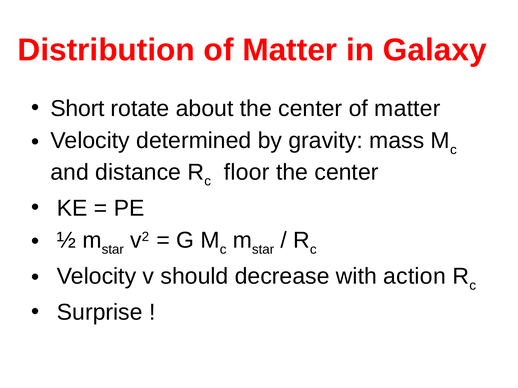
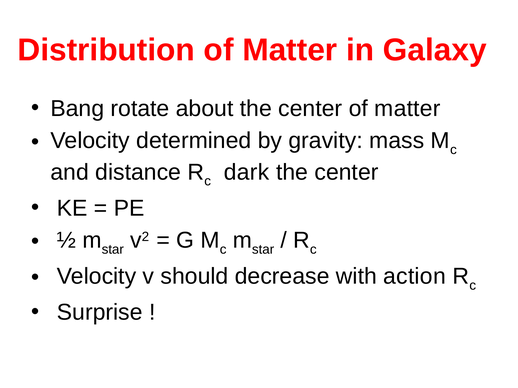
Short: Short -> Bang (77, 109)
floor: floor -> dark (247, 172)
